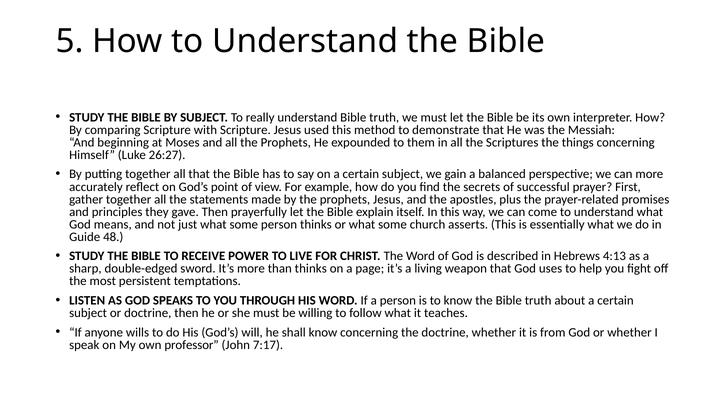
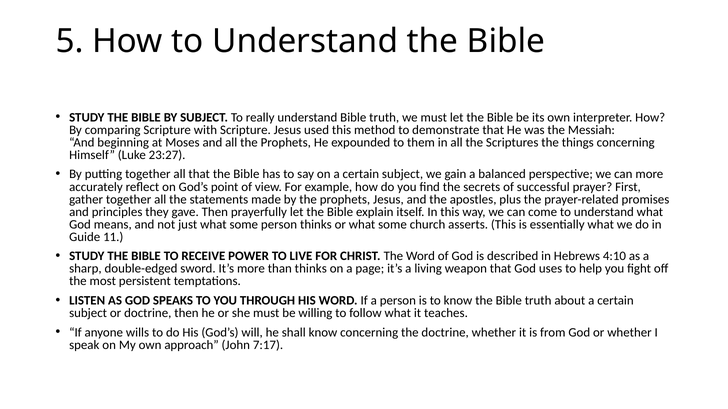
26:27: 26:27 -> 23:27 (167, 155)
48: 48 -> 11 (113, 237)
4:13: 4:13 -> 4:10 (614, 256)
professor: professor -> approach (192, 345)
